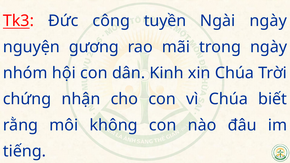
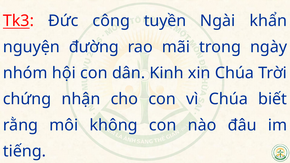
Ngài ngày: ngày -> khẩn (268, 21)
gương: gương -> đường (94, 47)
